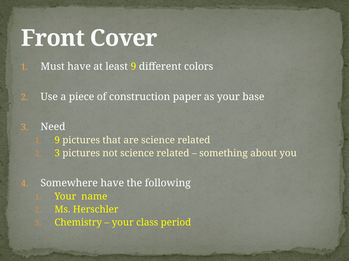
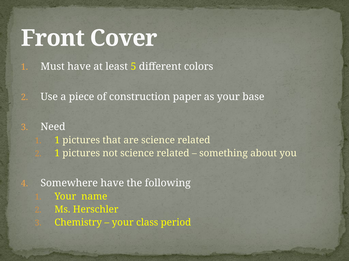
least 9: 9 -> 5 (133, 67)
9: 9 -> 1 (57, 141)
2 3: 3 -> 1 (57, 154)
